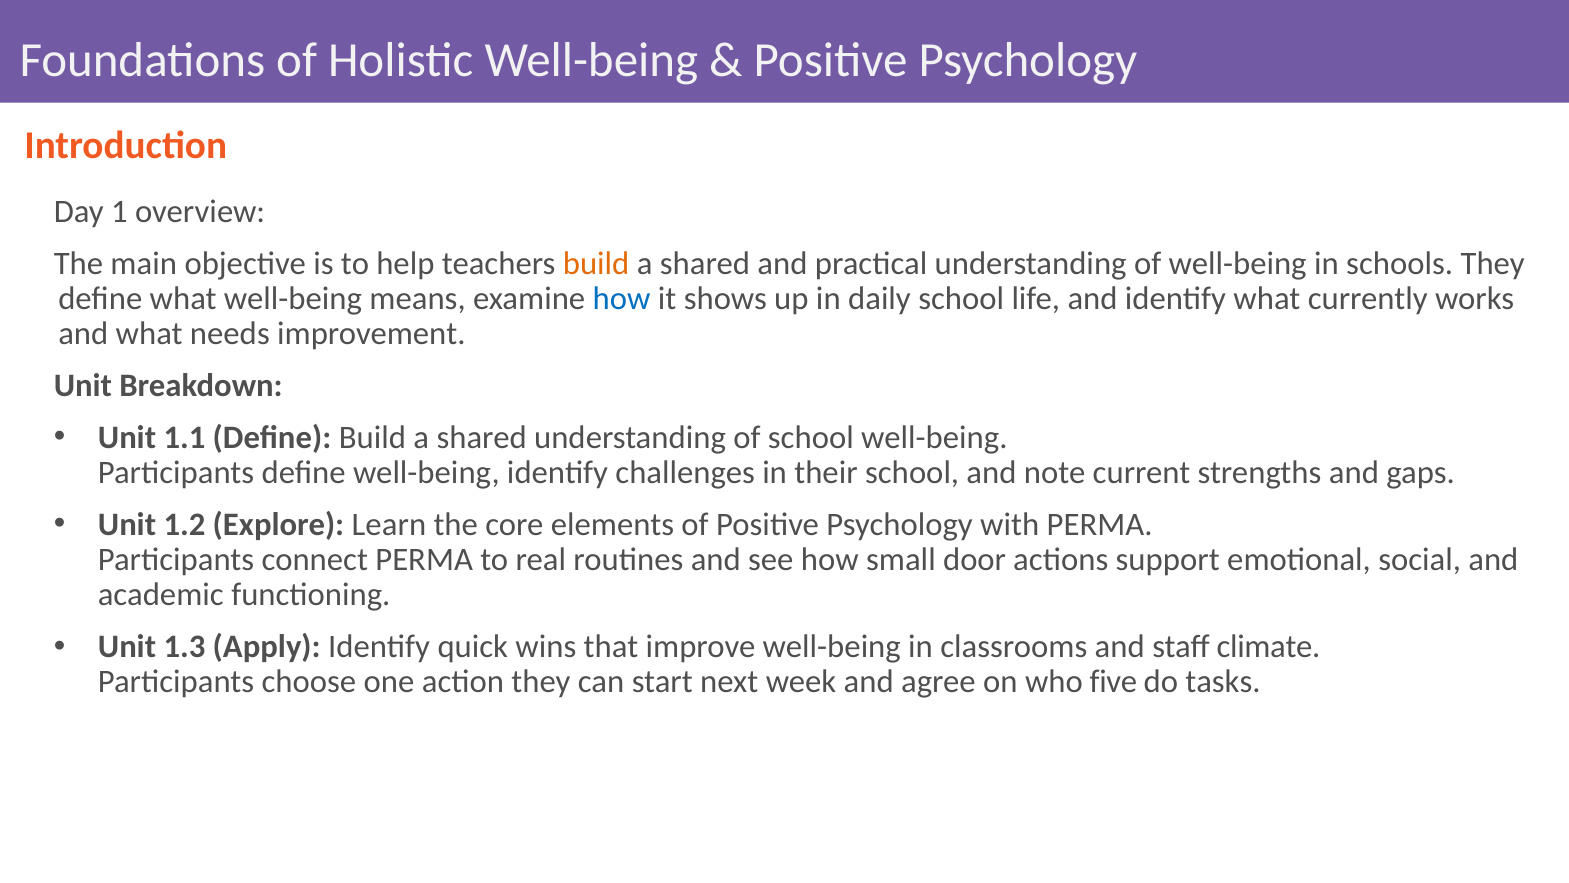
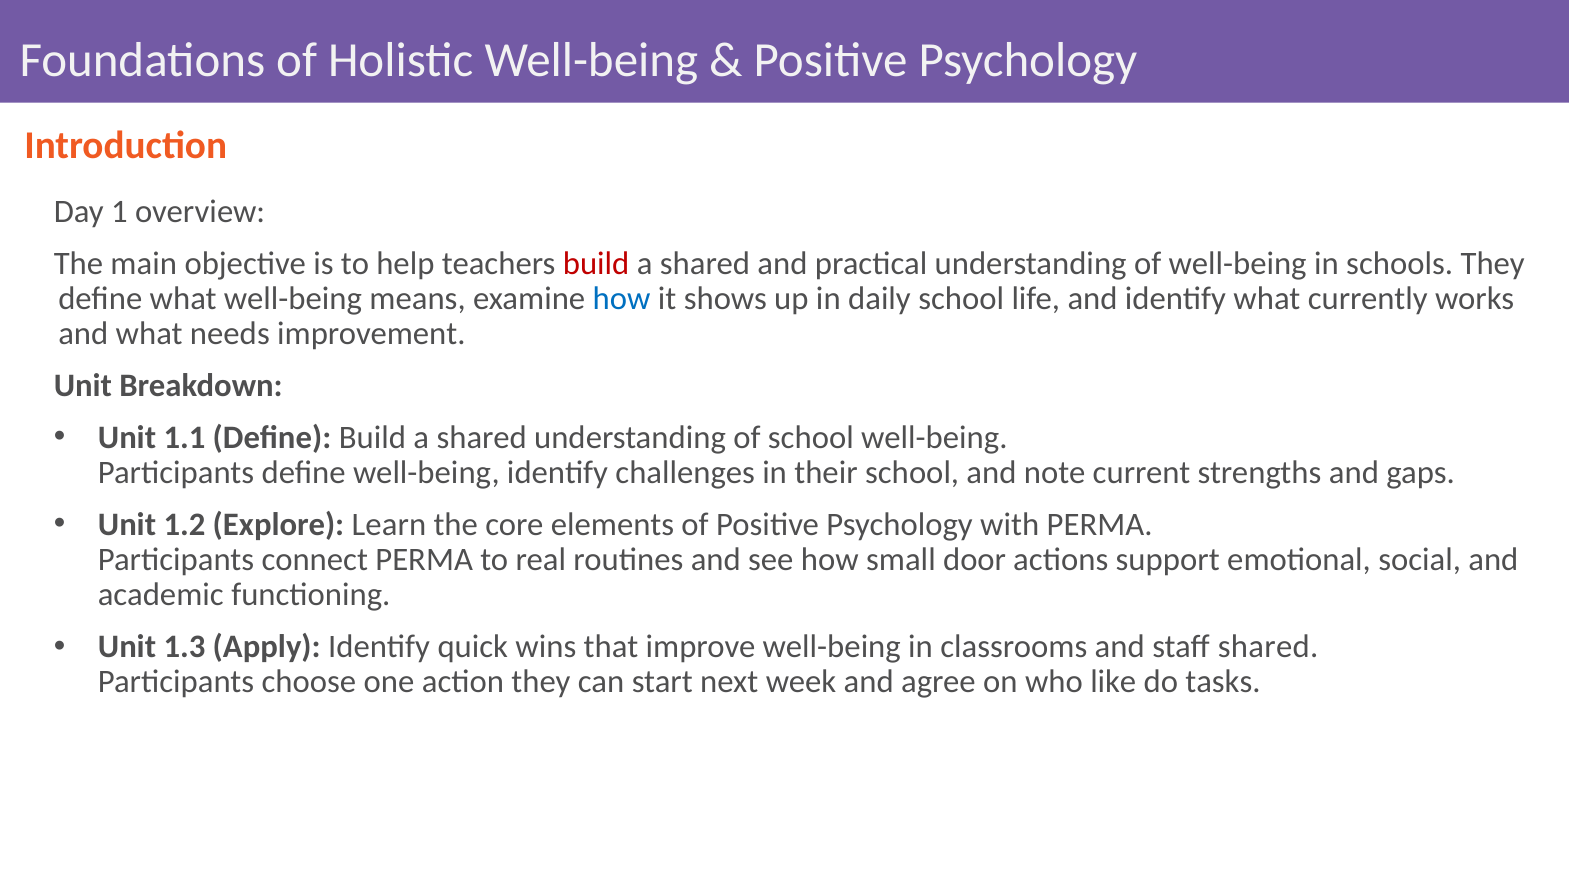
build colour: orange -> red (596, 263)
staff climate: climate -> shared (1268, 646)
five: five -> like (1113, 682)
